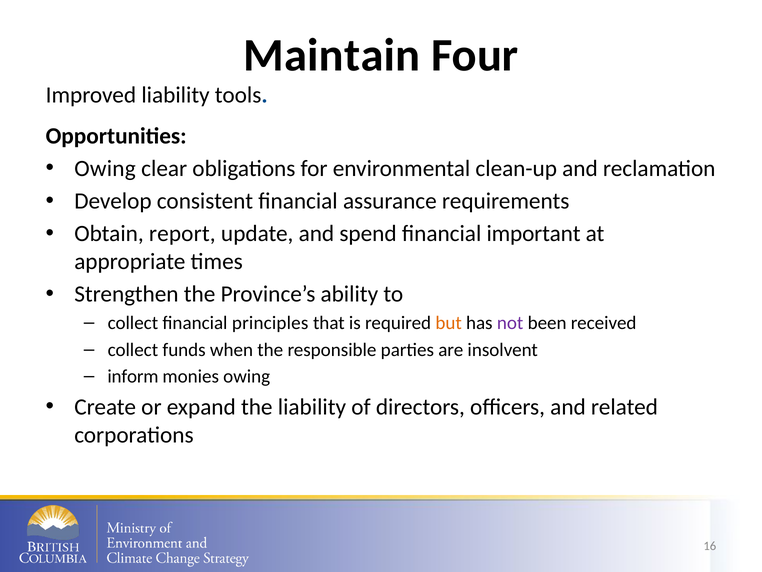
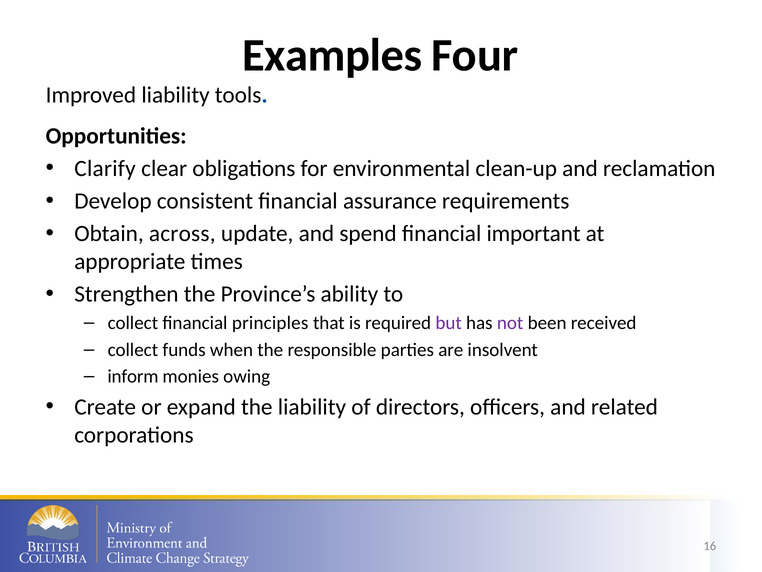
Maintain: Maintain -> Examples (332, 55)
Owing: Owing -> Clarify (105, 168)
report: report -> across (182, 233)
but colour: orange -> purple (449, 323)
